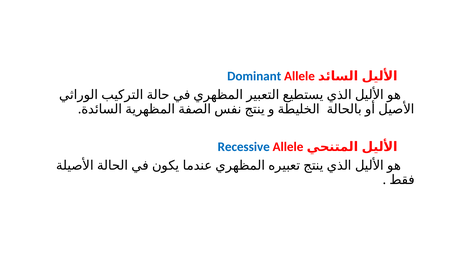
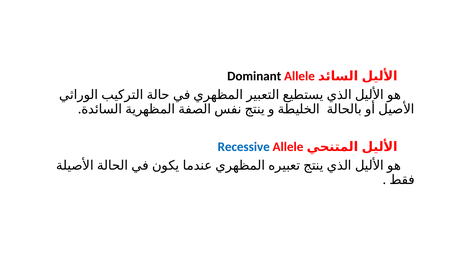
Dominant colour: blue -> black (254, 76)
